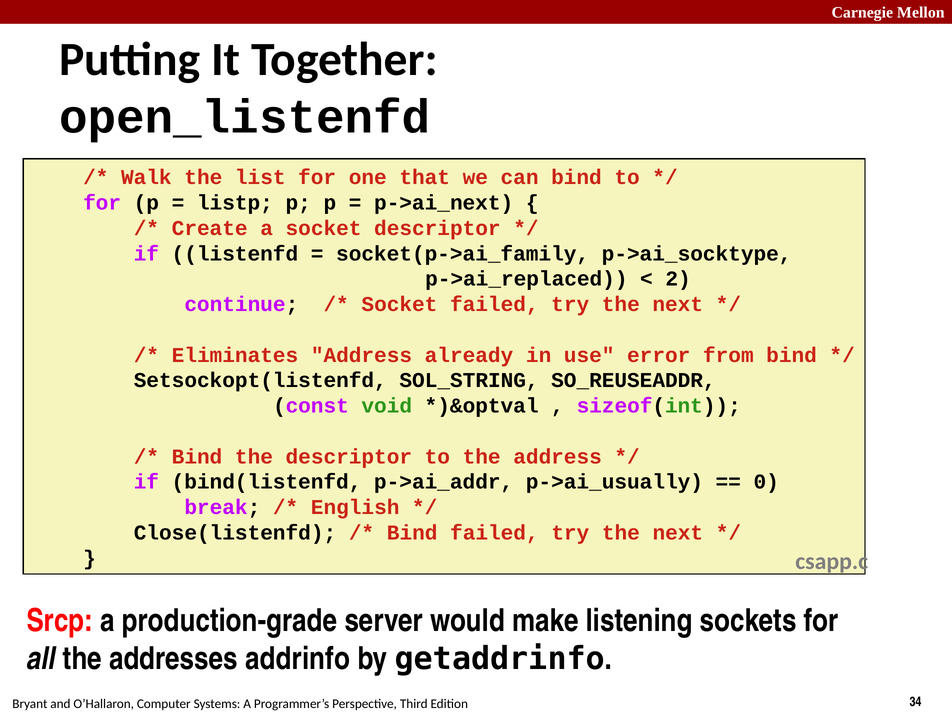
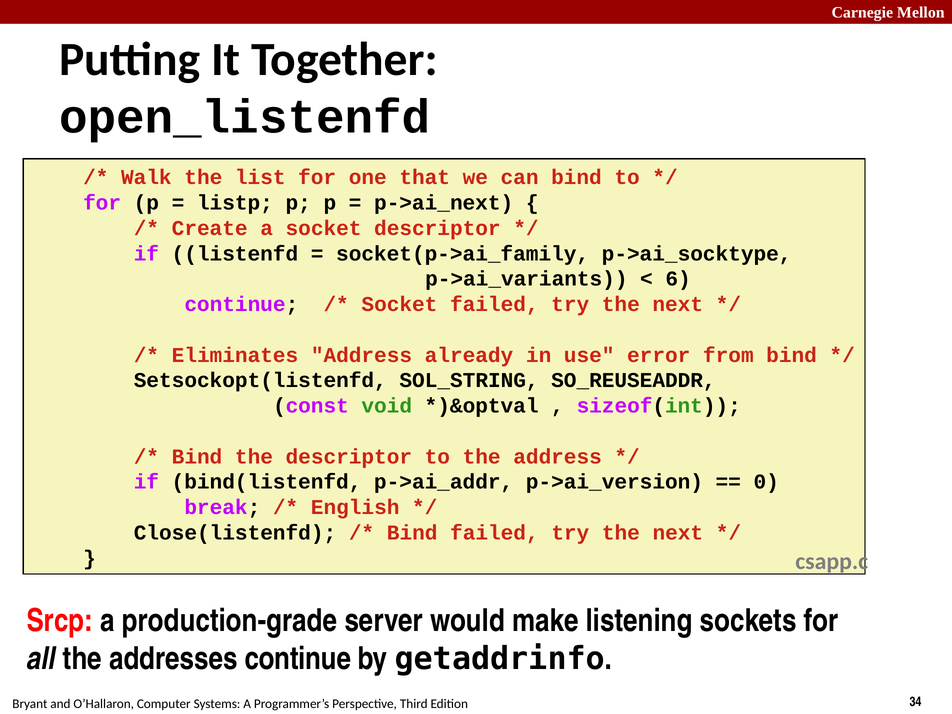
p->ai_replaced: p->ai_replaced -> p->ai_variants (526, 279)
2: 2 -> 6 (678, 279)
p->ai_usually: p->ai_usually -> p->ai_version (614, 482)
addresses addrinfo: addrinfo -> continue (298, 659)
